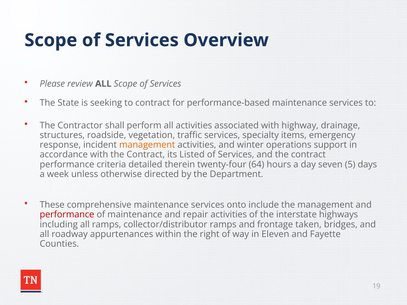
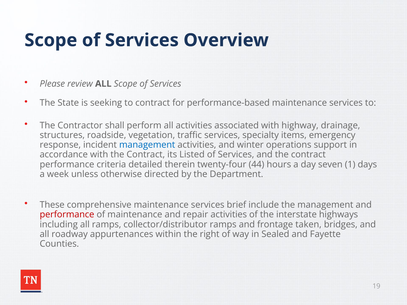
management colour: orange -> blue (147, 145)
64: 64 -> 44 (257, 165)
5: 5 -> 1 (350, 165)
onto: onto -> brief (236, 205)
Eleven: Eleven -> Sealed (275, 234)
